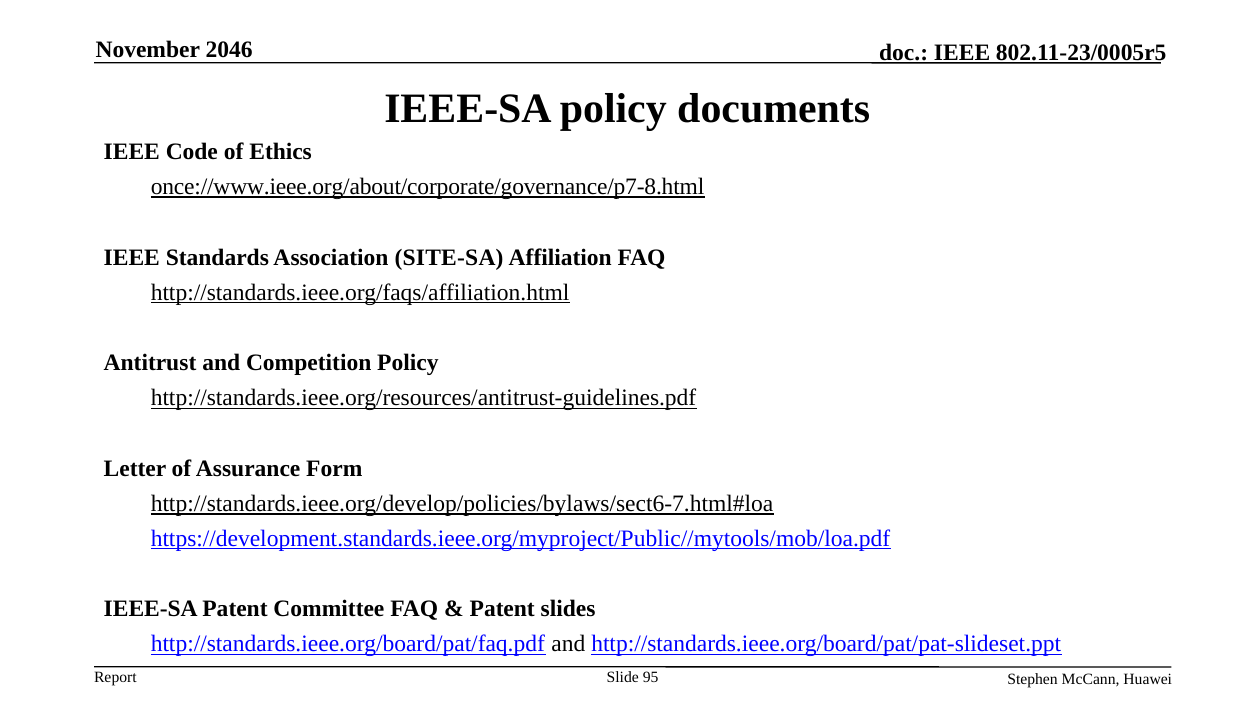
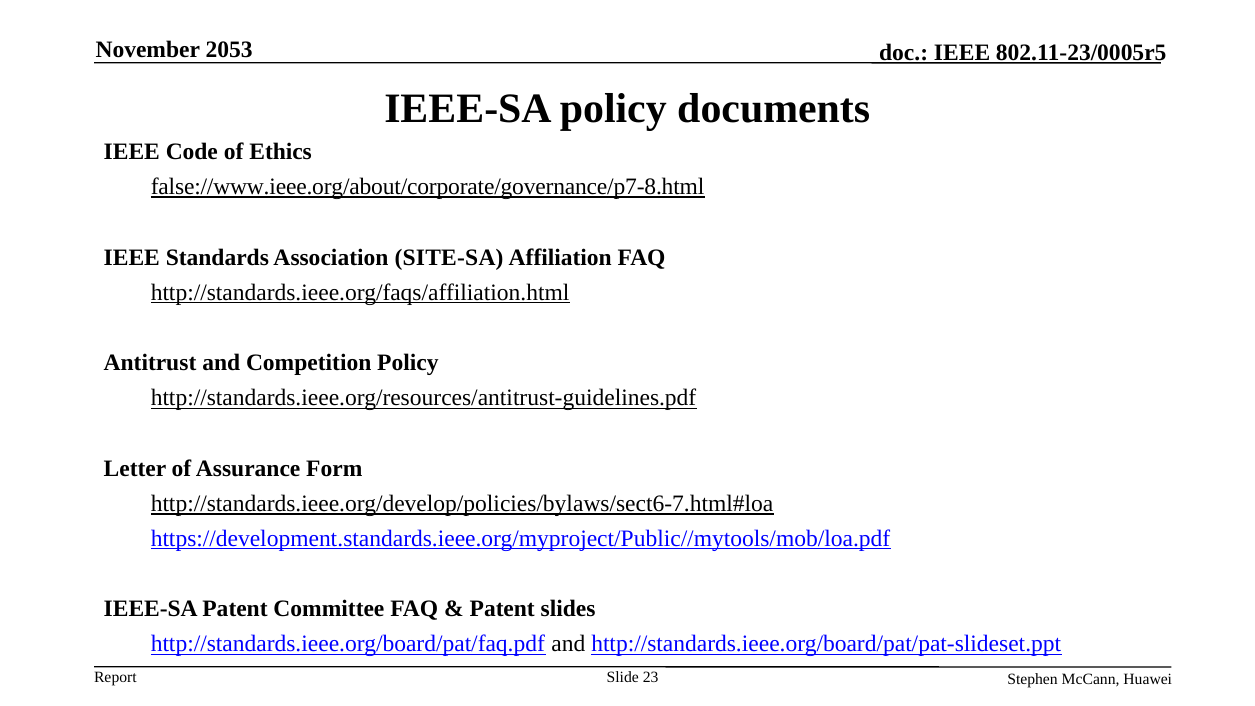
2046: 2046 -> 2053 (229, 50)
once://www.ieee.org/about/corporate/governance/p7-8.html: once://www.ieee.org/about/corporate/governance/p7-8.html -> false://www.ieee.org/about/corporate/governance/p7-8.html (428, 187)
95: 95 -> 23 (651, 677)
